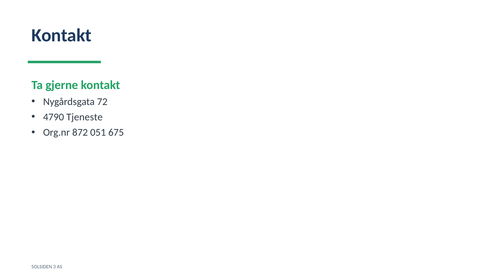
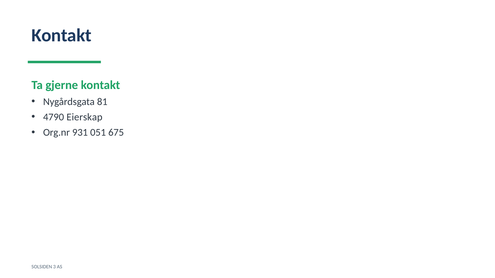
72: 72 -> 81 (102, 102)
Tjeneste: Tjeneste -> Eierskap (85, 117)
872: 872 -> 931 (80, 133)
